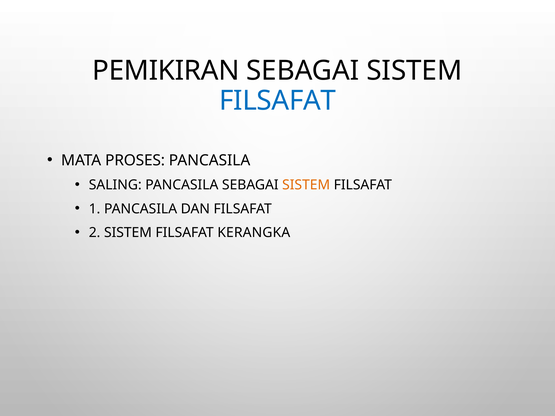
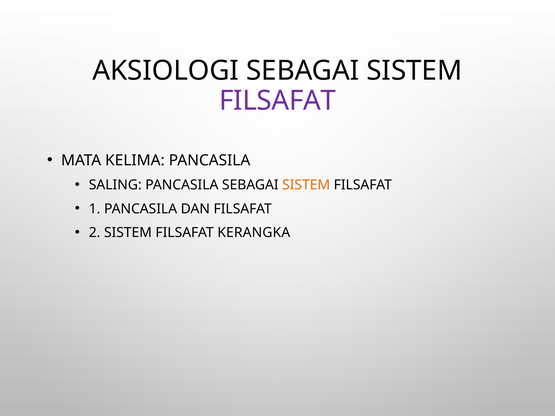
PEMIKIRAN: PEMIKIRAN -> AKSIOLOGI (166, 71)
FILSAFAT colour: blue -> purple (278, 101)
PROSES: PROSES -> KELIMA (135, 160)
